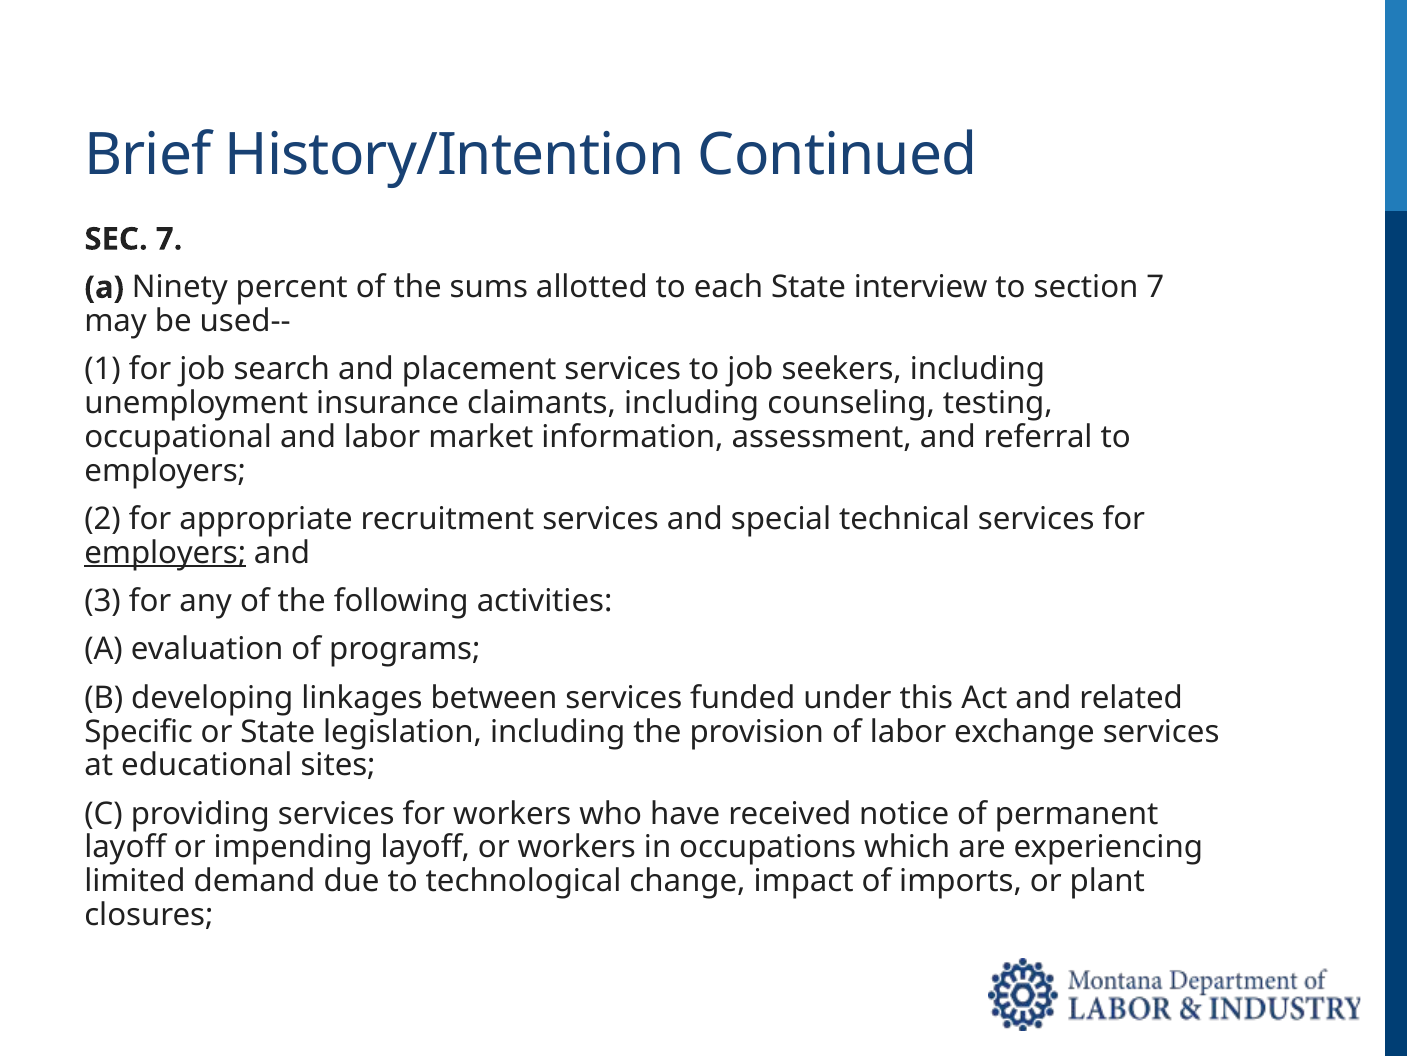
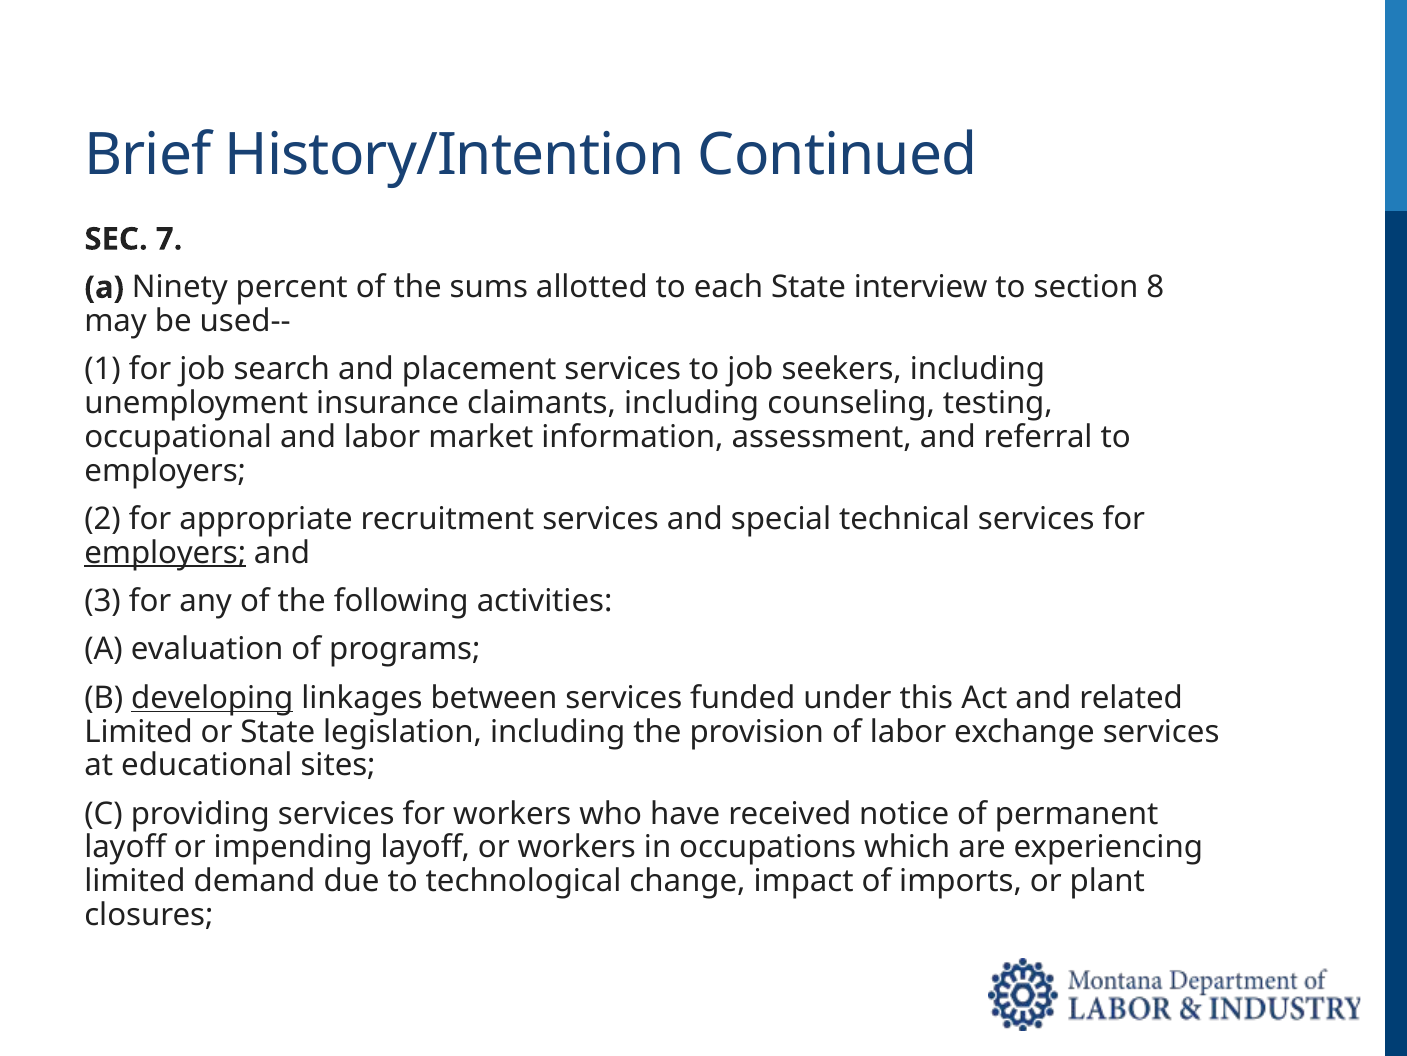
section 7: 7 -> 8 (1155, 287)
developing underline: none -> present (212, 698)
Specific: Specific -> Limited (139, 731)
